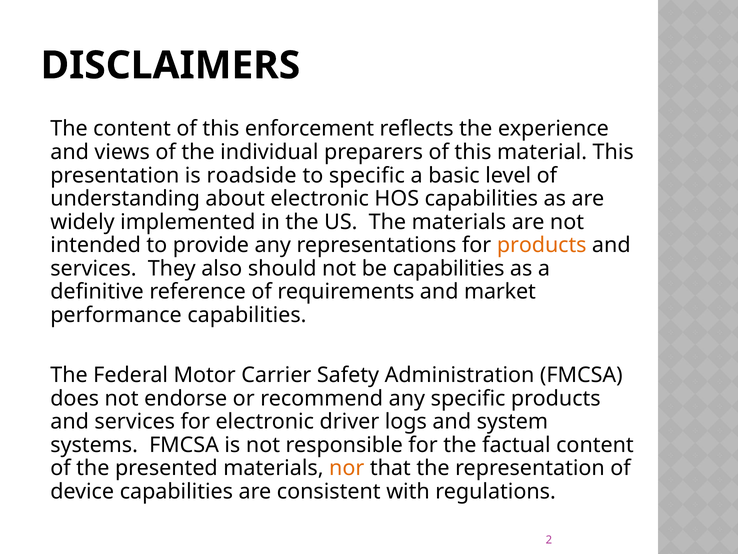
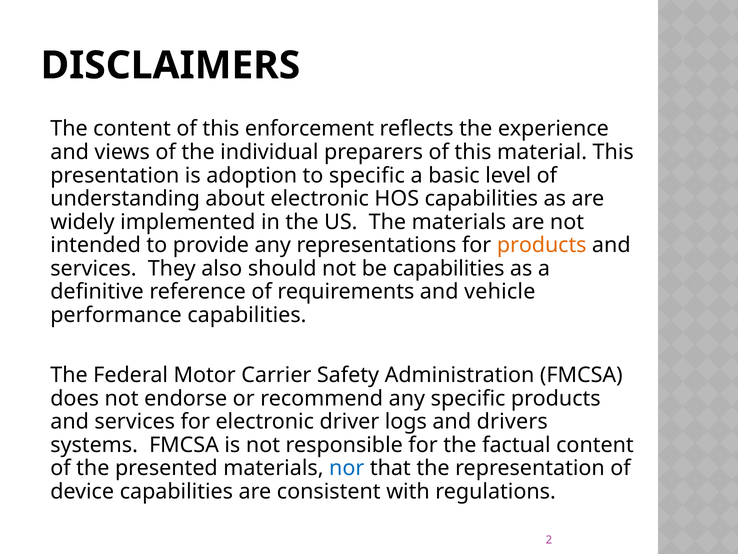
roadside: roadside -> adoption (252, 175)
market: market -> vehicle (500, 291)
system: system -> drivers (512, 421)
nor colour: orange -> blue (347, 468)
